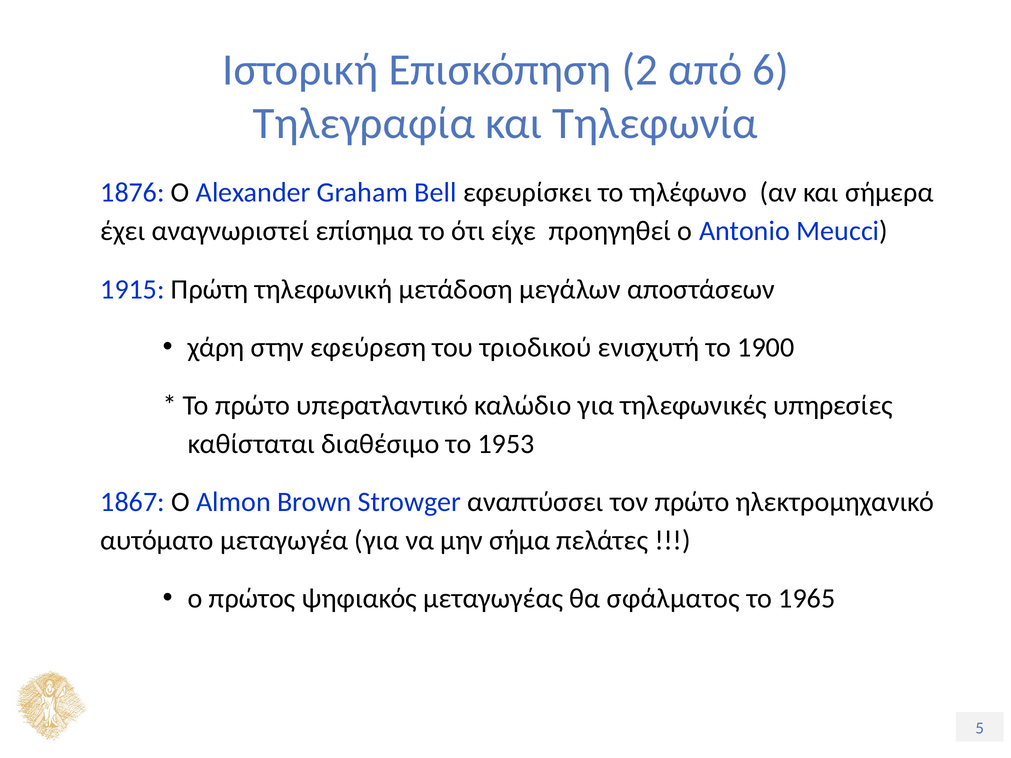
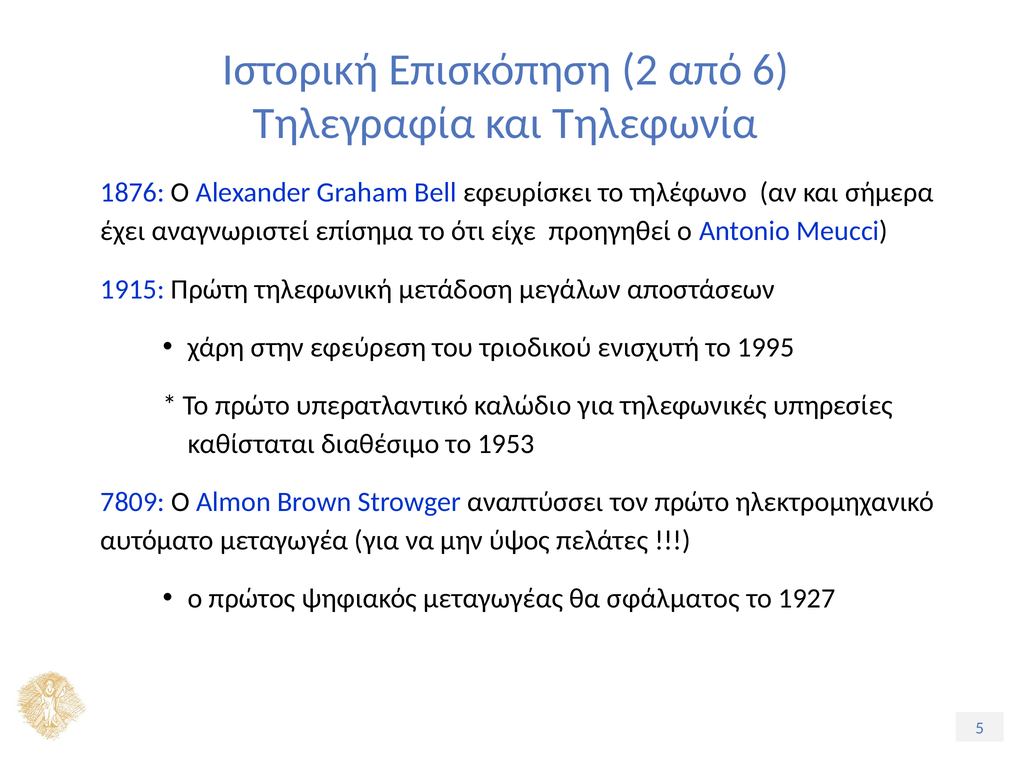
1900: 1900 -> 1995 (766, 347)
1867: 1867 -> 7809 (133, 502)
σήμα: σήμα -> ύψος (520, 541)
1965: 1965 -> 1927 (807, 599)
